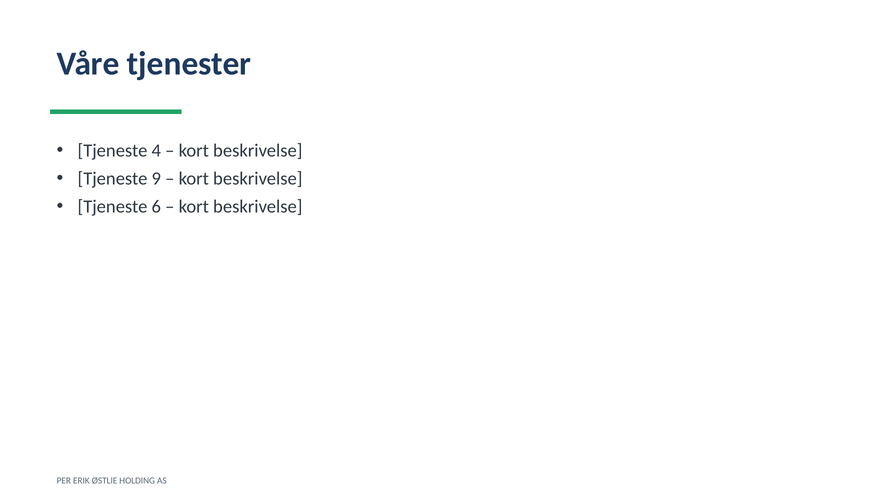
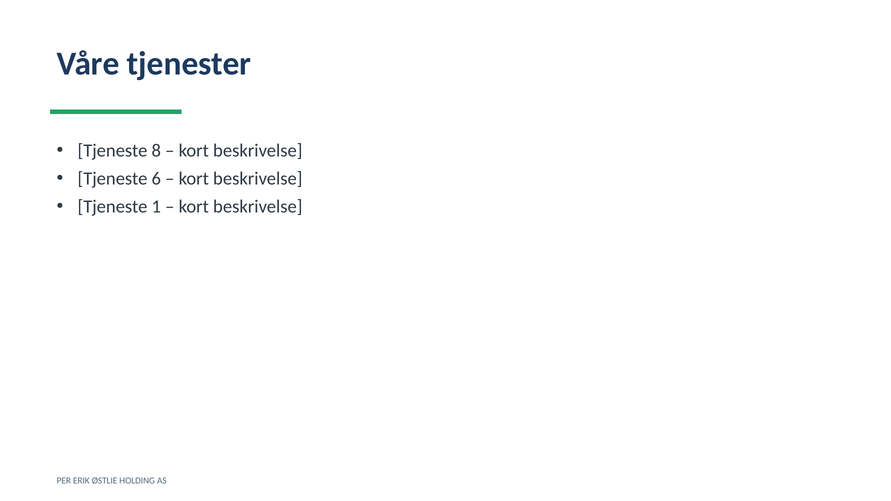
4: 4 -> 8 (156, 151)
9: 9 -> 6 (156, 179)
6: 6 -> 1 (156, 207)
